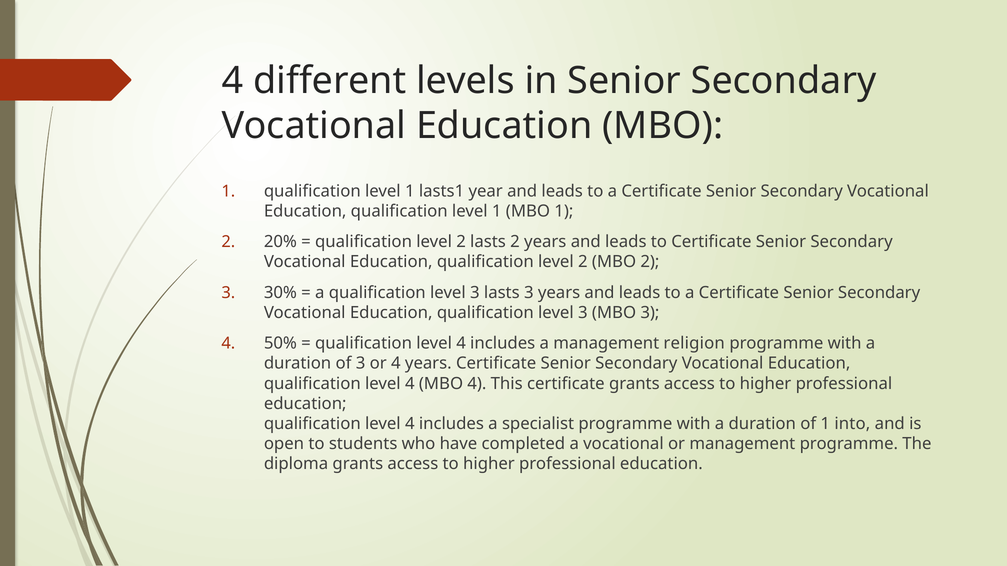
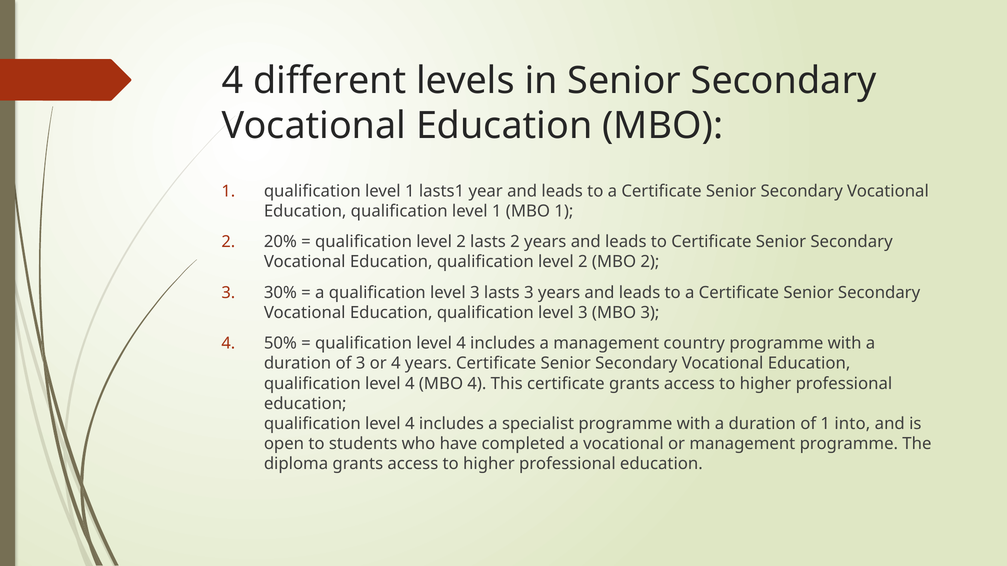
religion: religion -> country (694, 344)
